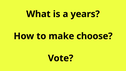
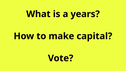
choose: choose -> capital (94, 36)
